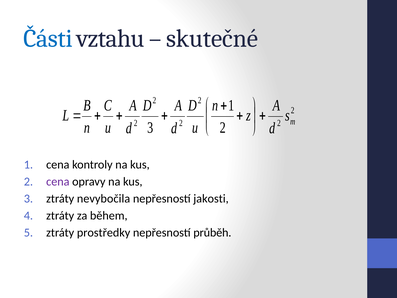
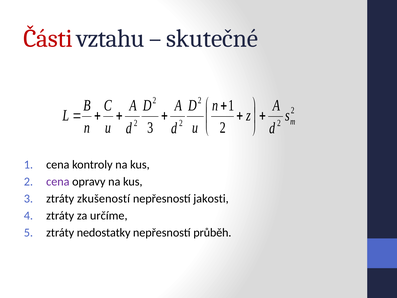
Části colour: blue -> red (48, 39)
nevybočila: nevybočila -> zkušeností (104, 198)
během: během -> určíme (109, 215)
prostředky: prostředky -> nedostatky (104, 232)
